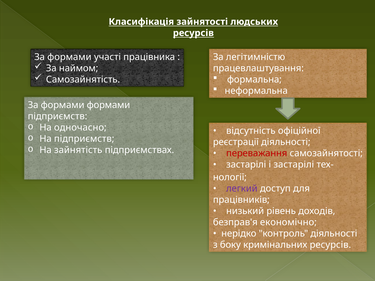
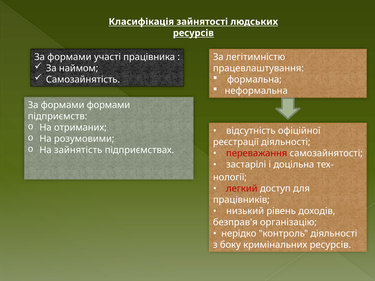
одночасно: одночасно -> отриманих (80, 128)
На підприємств: підприємств -> розумовими (84, 139)
і застарілі: застарілі -> доцільна (294, 165)
легкий colour: purple -> red (242, 189)
економічно: економічно -> організацію (288, 223)
